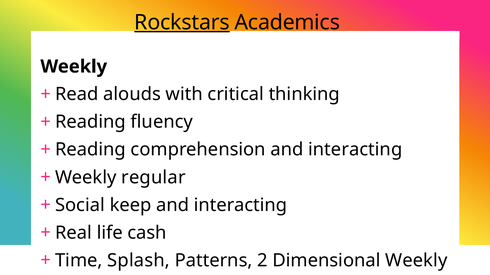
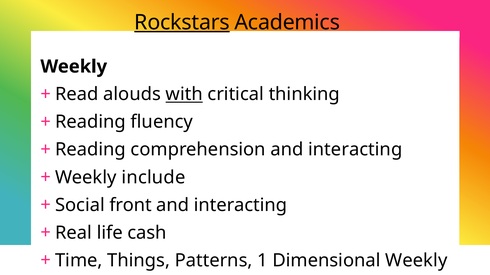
with underline: none -> present (184, 94)
regular: regular -> include (153, 178)
keep: keep -> front (131, 205)
Splash: Splash -> Things (139, 261)
2: 2 -> 1 (262, 261)
